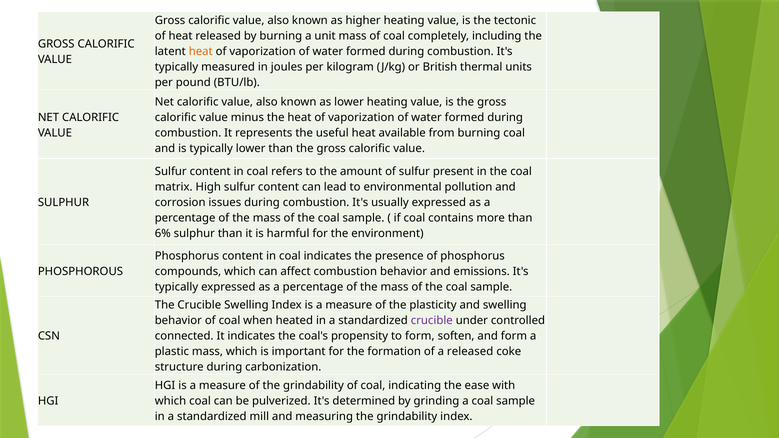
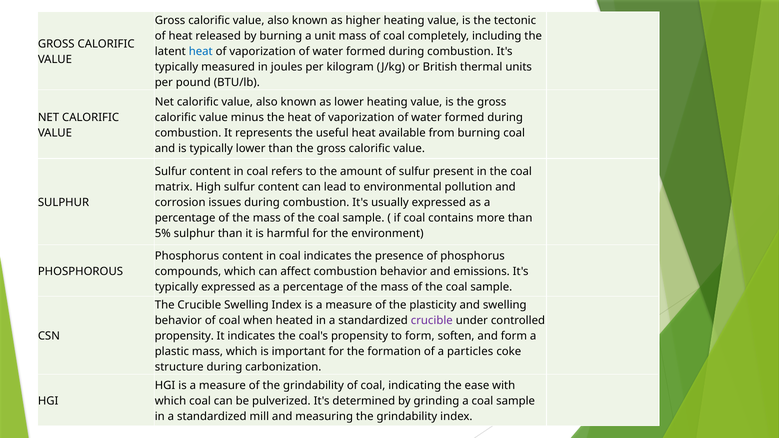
heat colour: orange -> blue (201, 52)
6%: 6% -> 5% (163, 234)
connected: connected -> propensity (184, 336)
a released: released -> particles (470, 352)
